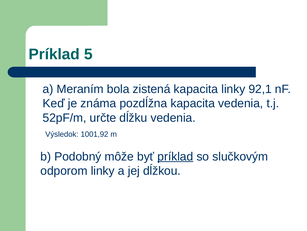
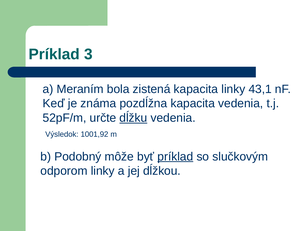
5: 5 -> 3 (88, 54)
92,1: 92,1 -> 43,1 (260, 89)
dĺžku underline: none -> present (133, 118)
